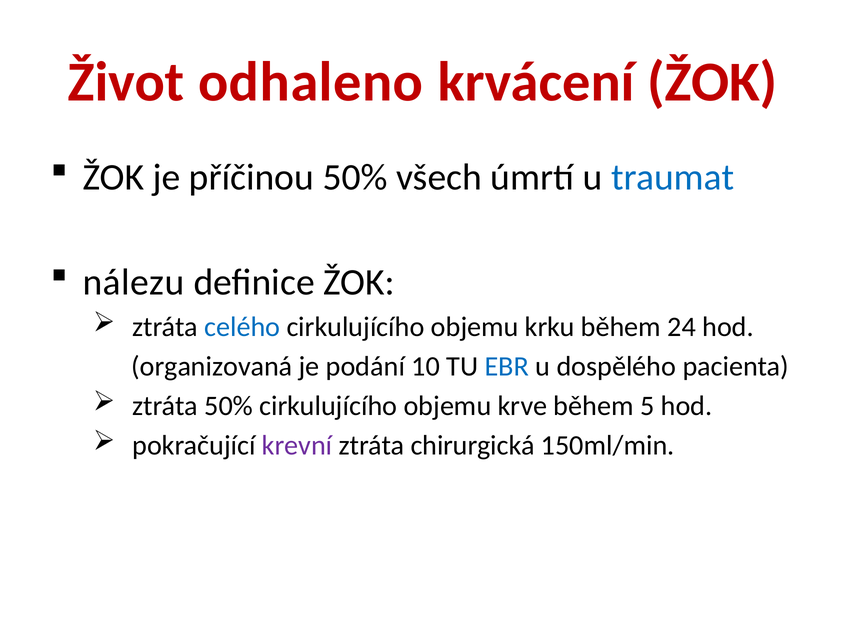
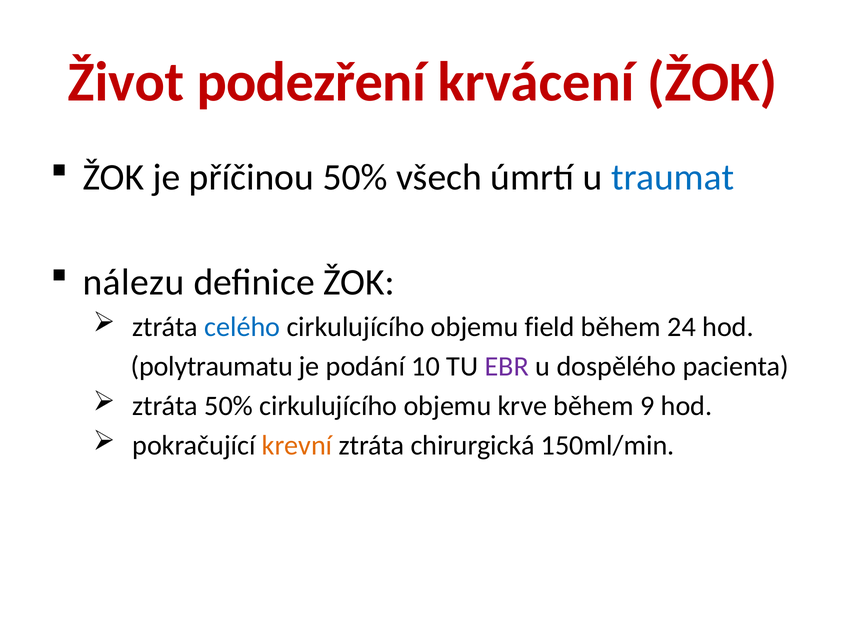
odhaleno: odhaleno -> podezření (311, 82)
krku: krku -> field (550, 327)
organizovaná: organizovaná -> polytraumatu (212, 367)
EBR colour: blue -> purple (507, 367)
5: 5 -> 9 (647, 406)
krevní colour: purple -> orange (297, 446)
